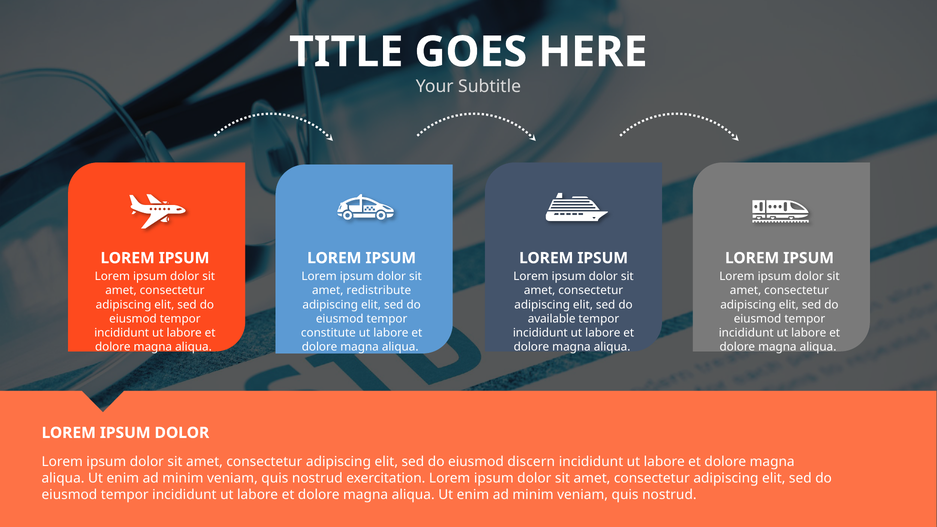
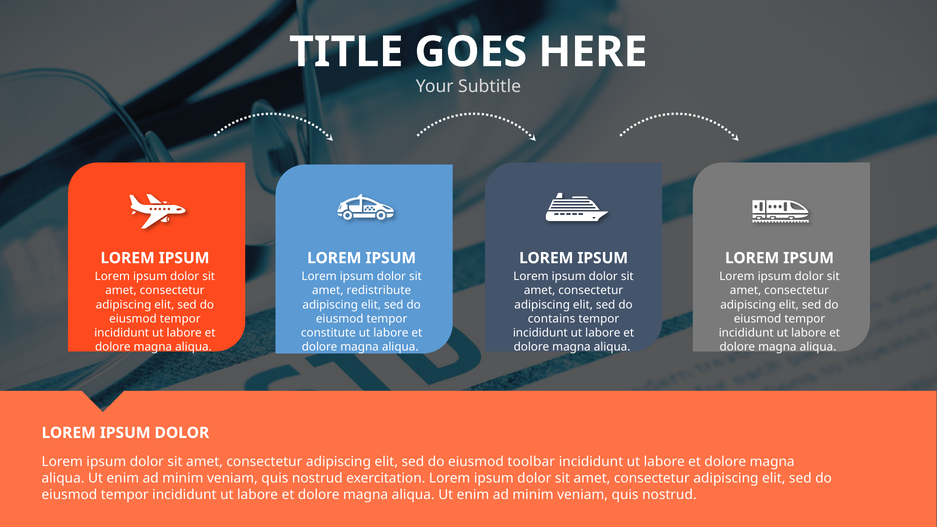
available: available -> contains (552, 319)
discern: discern -> toolbar (531, 462)
